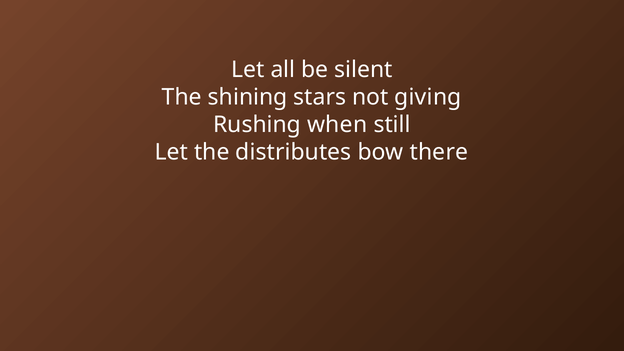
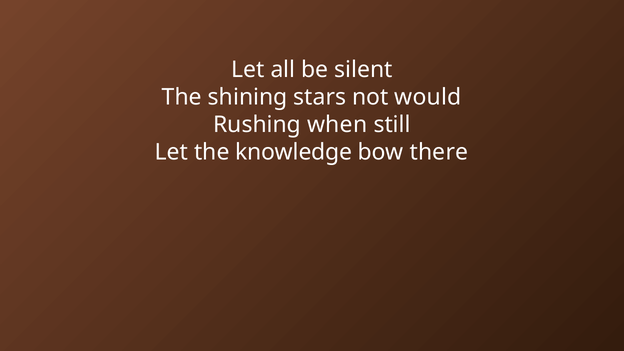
giving: giving -> would (428, 97)
distributes: distributes -> knowledge (294, 152)
